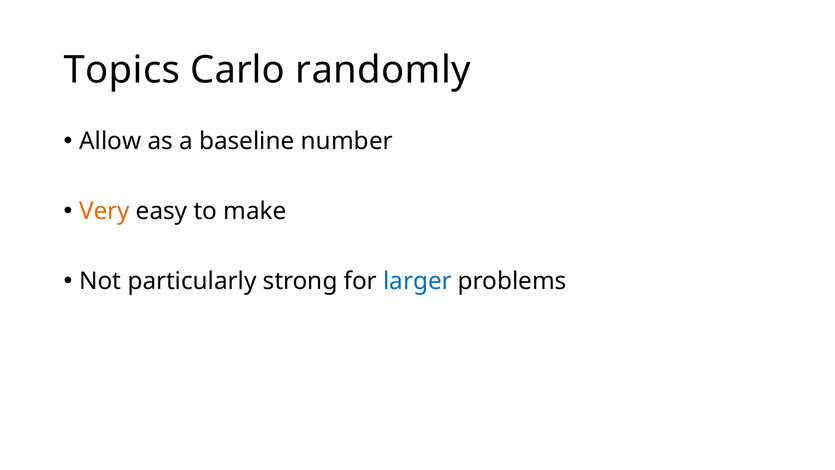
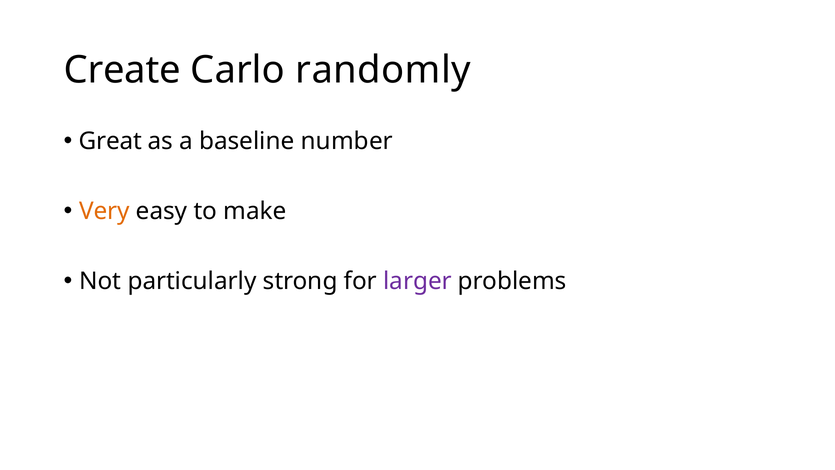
Topics: Topics -> Create (122, 70)
Allow: Allow -> Great (110, 141)
larger colour: blue -> purple (418, 281)
